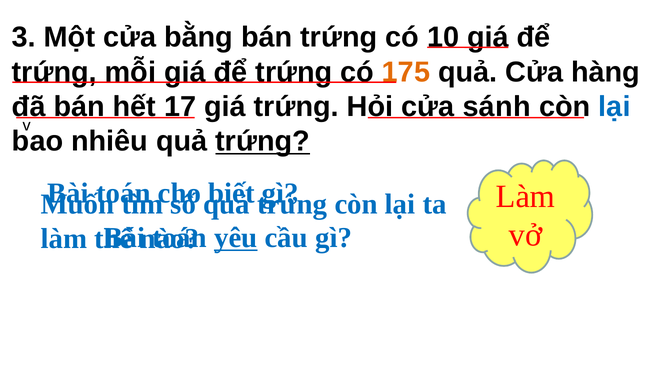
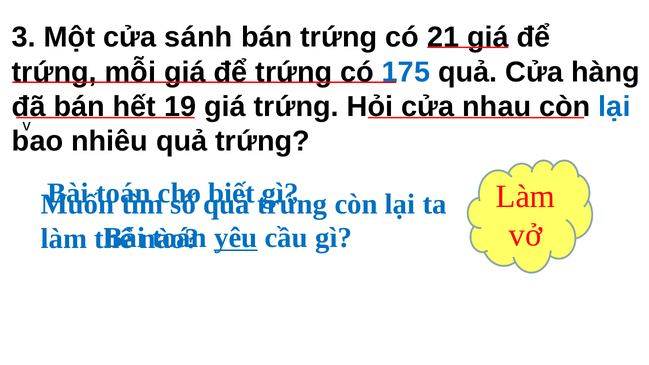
bằng: bằng -> sánh (199, 37)
10: 10 -> 21 (443, 37)
175 colour: orange -> blue (406, 72)
17: 17 -> 19 (180, 107)
sánh: sánh -> nhau (497, 107)
trứng underline: present -> none (263, 141)
